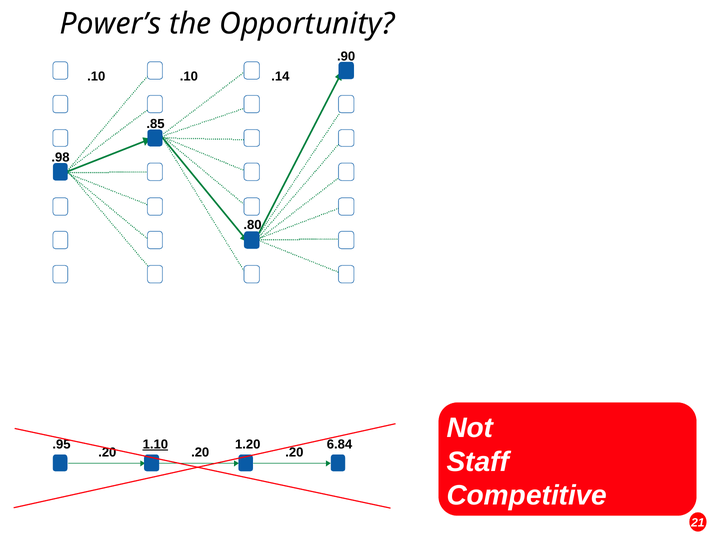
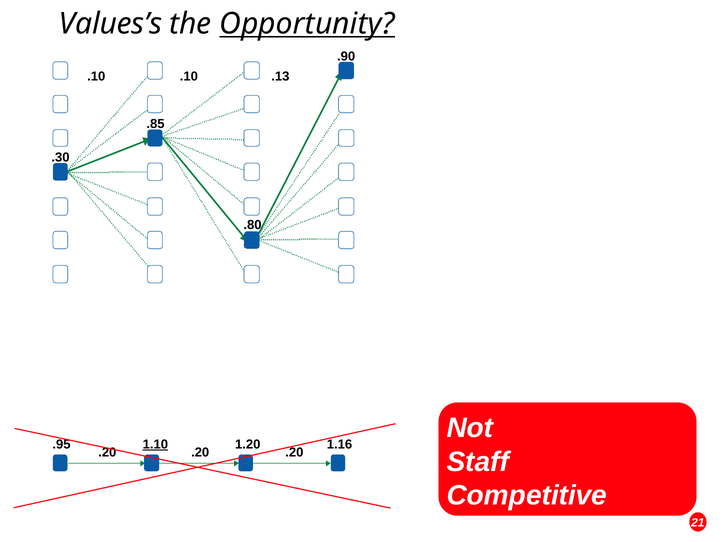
Power’s: Power’s -> Values’s (111, 24)
Opportunity underline: none -> present (307, 24)
.14: .14 -> .13 (280, 76)
.98: .98 -> .30 (61, 157)
6.84: 6.84 -> 1.16 (340, 445)
